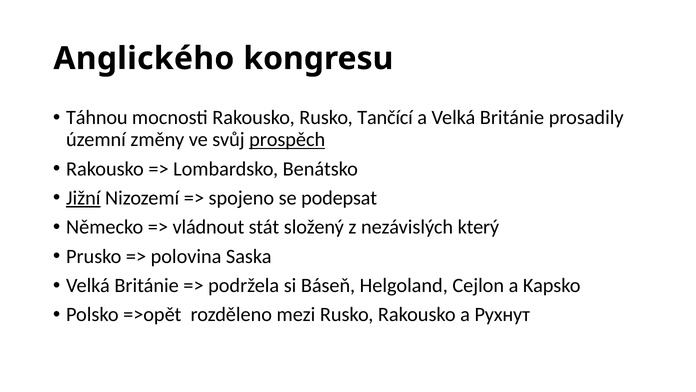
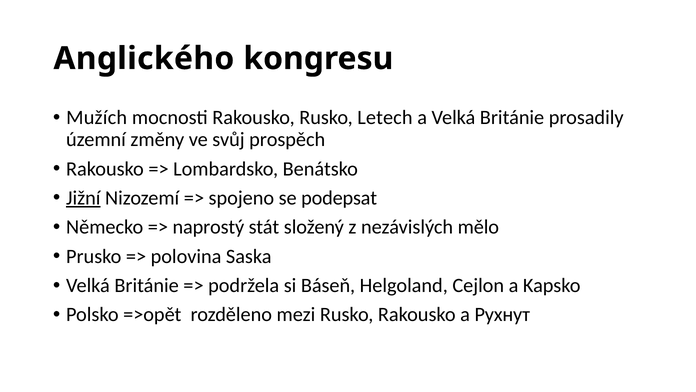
Táhnou: Táhnou -> Mužích (97, 118)
Tančící: Tančící -> Letech (385, 118)
prospěch underline: present -> none (287, 140)
vládnout: vládnout -> naprostý (208, 227)
který: který -> mělo (478, 227)
